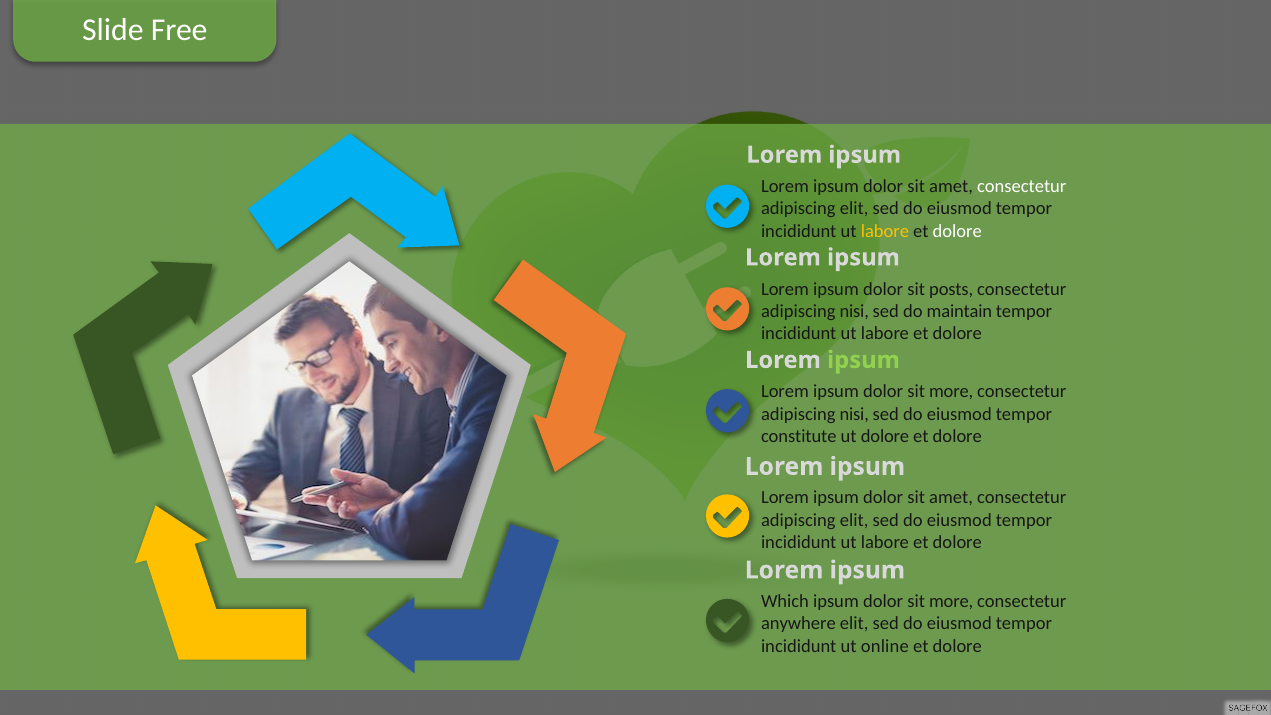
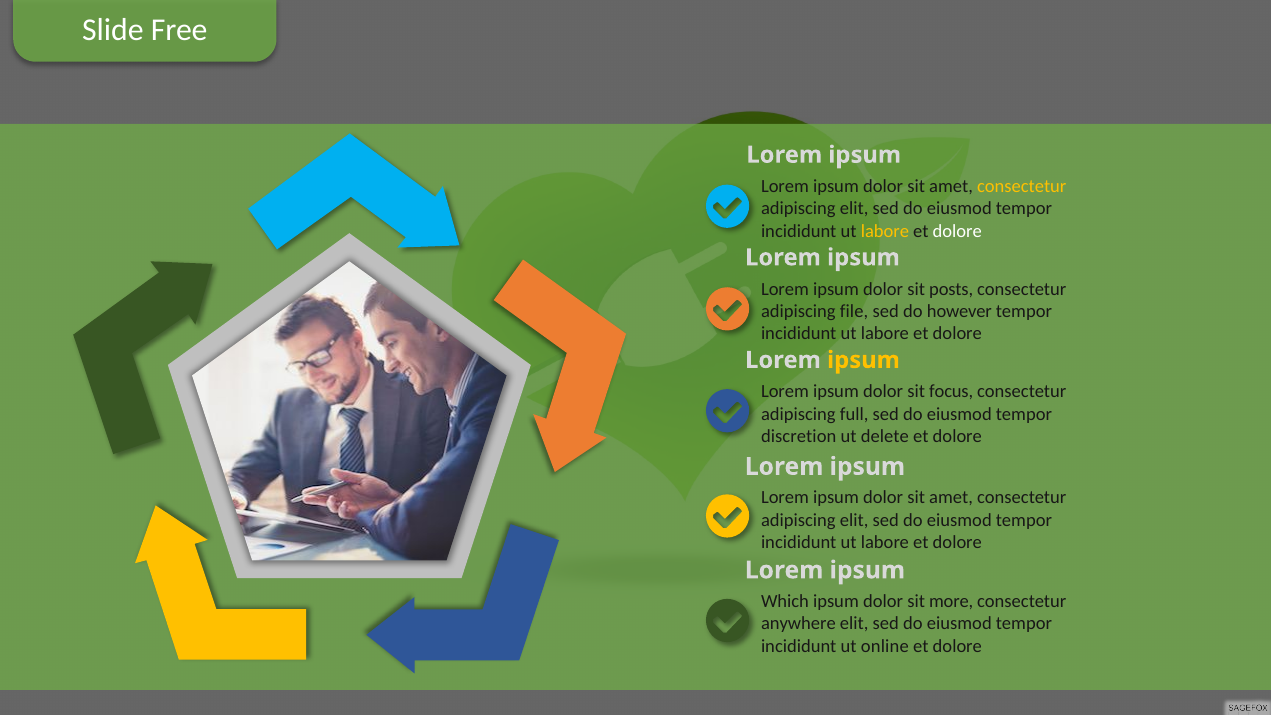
consectetur colour: white -> yellow (1022, 187)
nisi: nisi -> file (854, 311)
maintain: maintain -> however (959, 311)
ipsum colour: light green -> yellow (863, 360)
more: more -> focus (951, 392)
nisi: nisi -> full (854, 414)
constitute: constitute -> discretion (799, 436)
ut dolore: dolore -> delete (885, 436)
